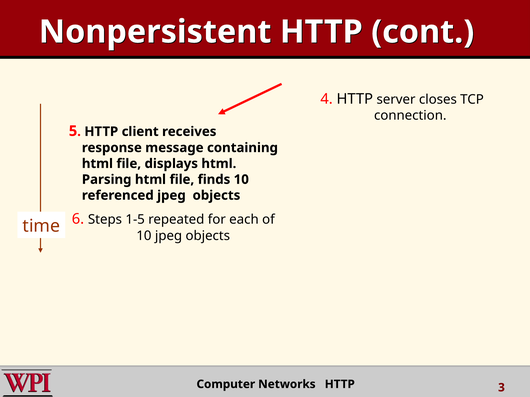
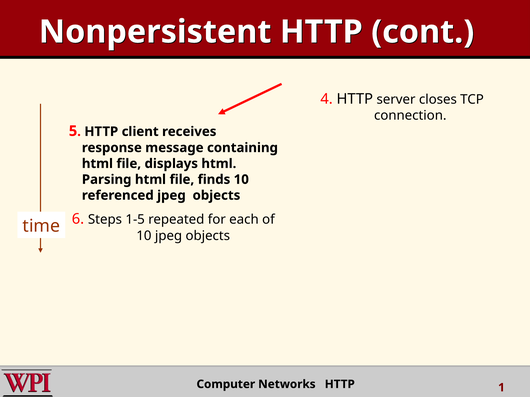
3: 3 -> 1 (501, 388)
